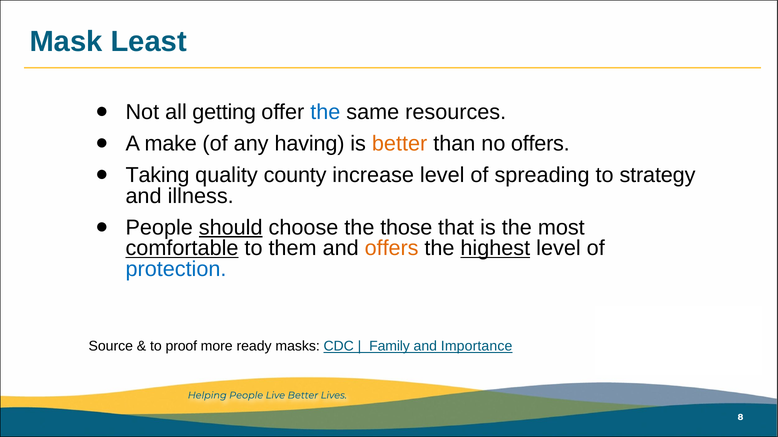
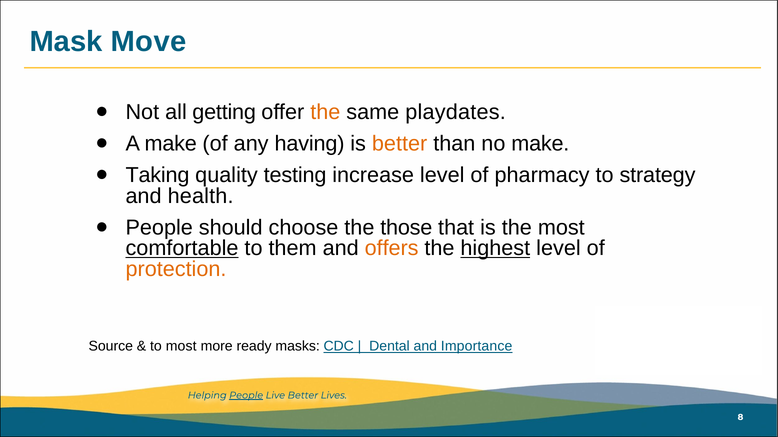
Least: Least -> Move (149, 42)
the colour: blue -> orange (325, 112)
resources: resources -> playdates (456, 112)
no offers: offers -> make (540, 144)
county: county -> testing (295, 175)
spreading: spreading -> pharmacy (542, 175)
illness: illness -> health (201, 196)
should underline: present -> none (231, 228)
protection colour: blue -> orange (176, 269)
to proof: proof -> most (181, 347)
Family: Family -> Dental (389, 347)
People underline: none -> present (246, 396)
